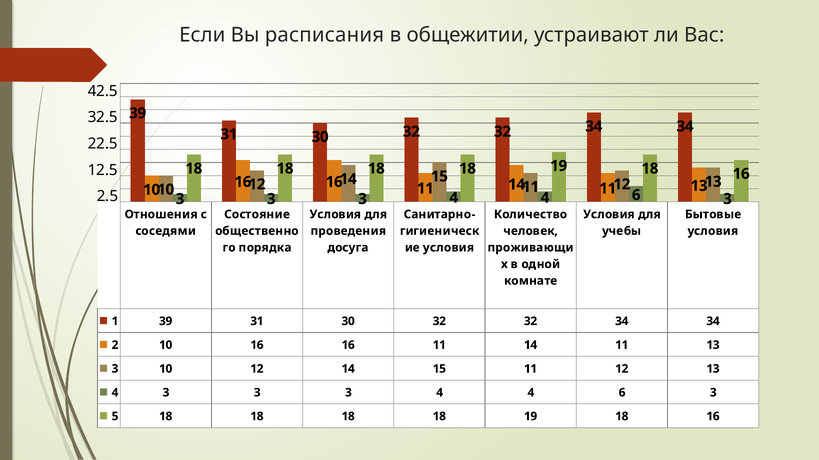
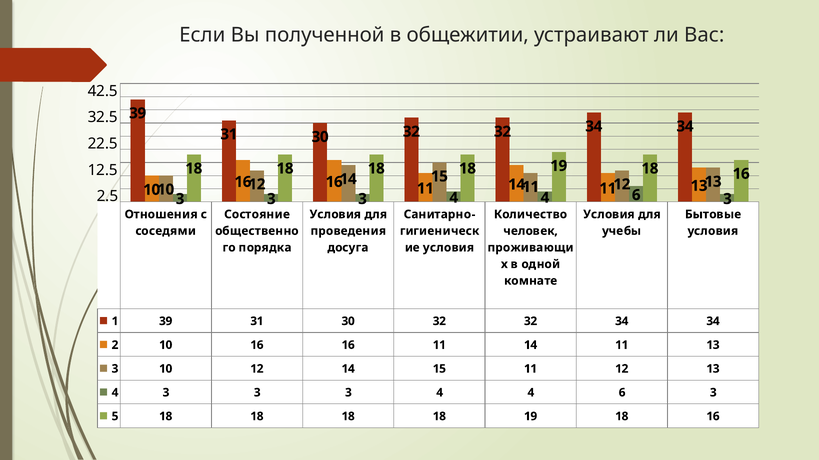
расписания: расписания -> полученной (325, 35)
